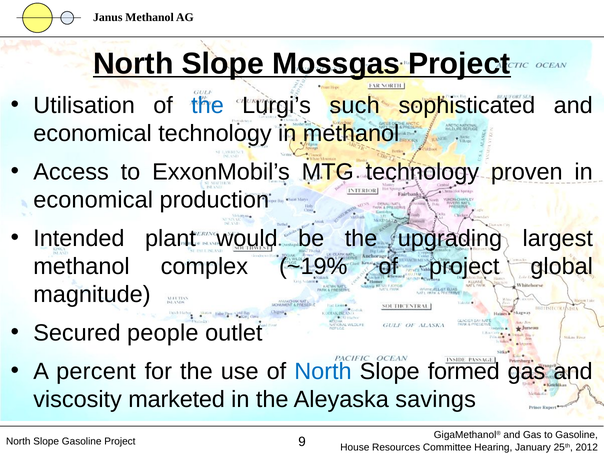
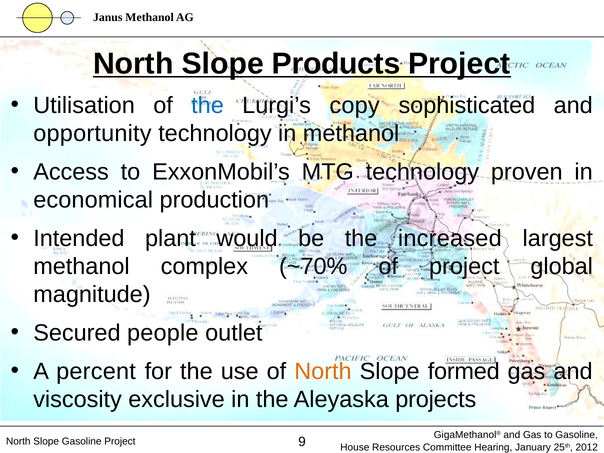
Mossgas: Mossgas -> Products (336, 64)
such: such -> copy (355, 105)
economical: economical -> opportunity (92, 134)
upgrading: upgrading -> increased (450, 238)
~19%: ~19% -> ~70% (313, 267)
North colour: blue -> orange (323, 371)
marketed: marketed -> exclusive (177, 399)
savings: savings -> projects (436, 399)
